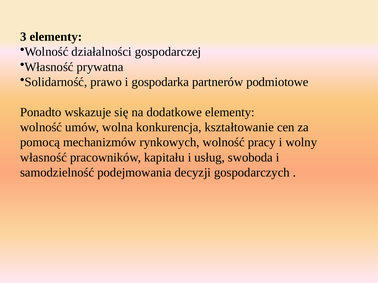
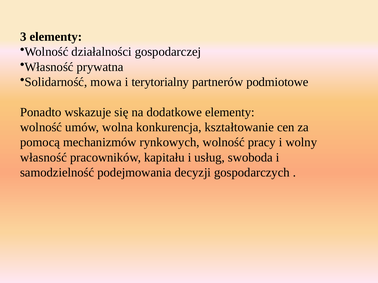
prawo: prawo -> mowa (106, 82)
gospodarka: gospodarka -> terytorialny (160, 82)
